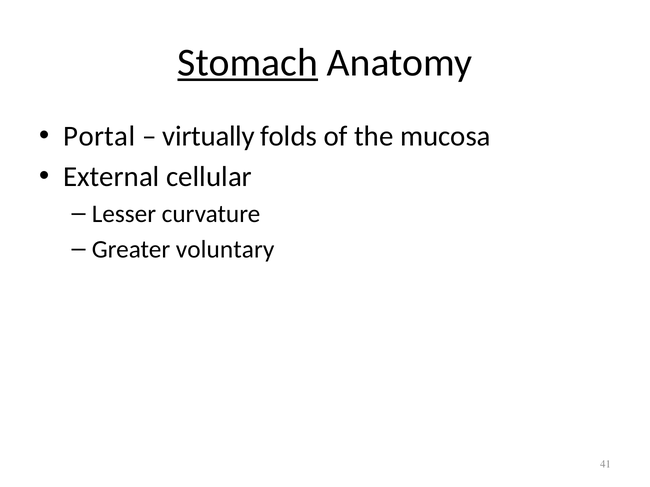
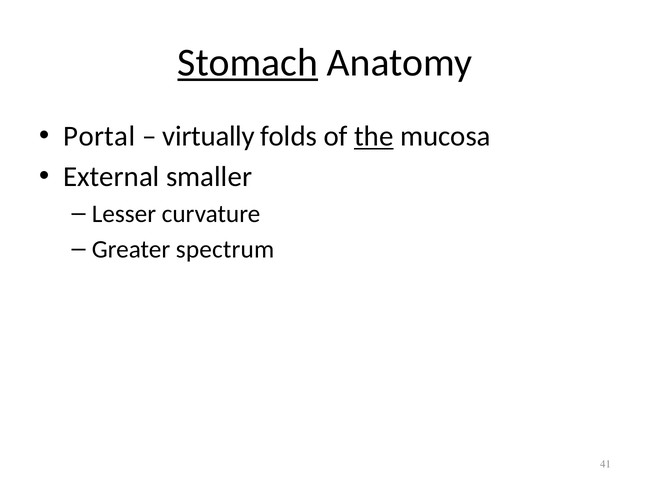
the underline: none -> present (374, 136)
cellular: cellular -> smaller (209, 177)
voluntary: voluntary -> spectrum (225, 250)
